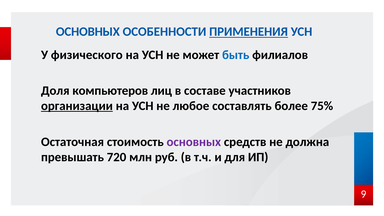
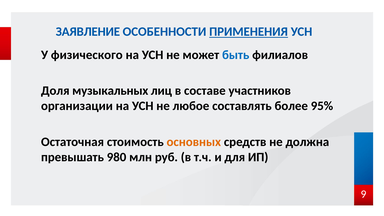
ОСНОВНЫХ: ОСНОВНЫХ -> ЗАЯВЛЕНИЕ (88, 32)
компьютеров: компьютеров -> музыкальных (110, 91)
организации underline: present -> none (77, 106)
75%: 75% -> 95% (322, 106)
основных colour: purple -> orange (194, 142)
720: 720 -> 980 (117, 157)
